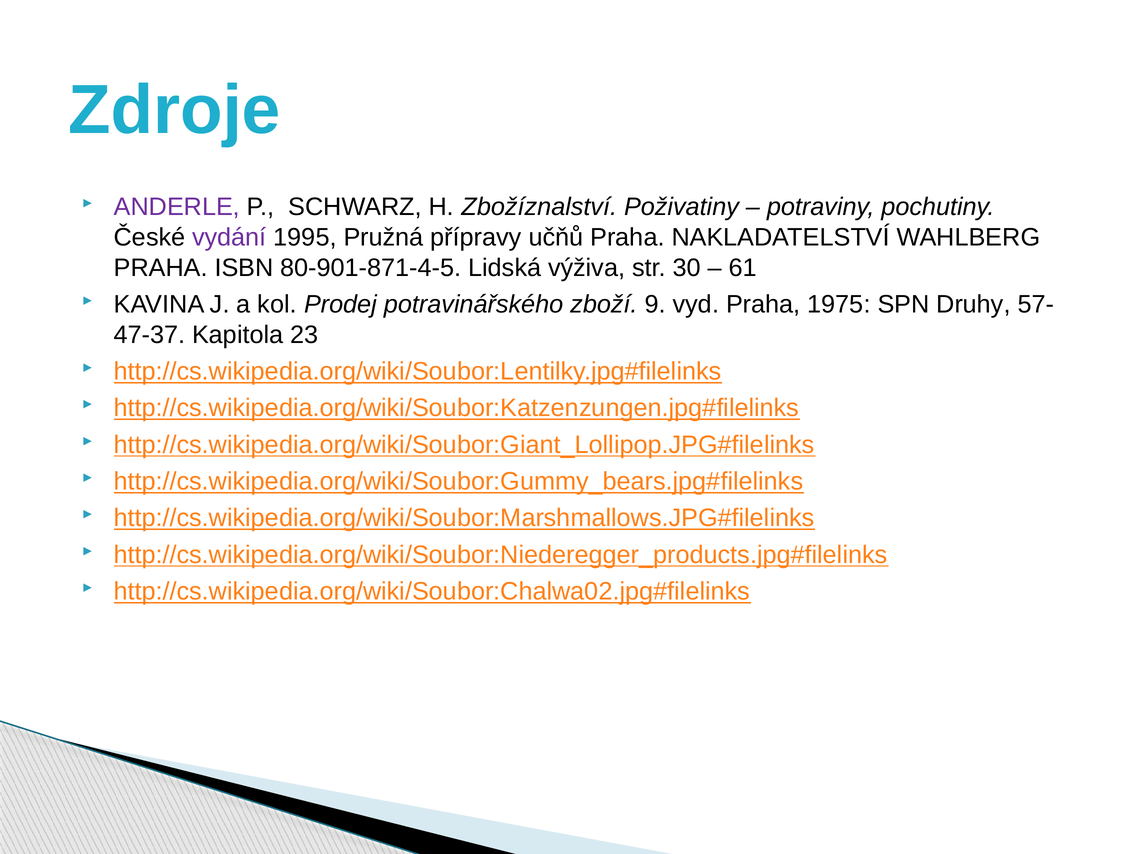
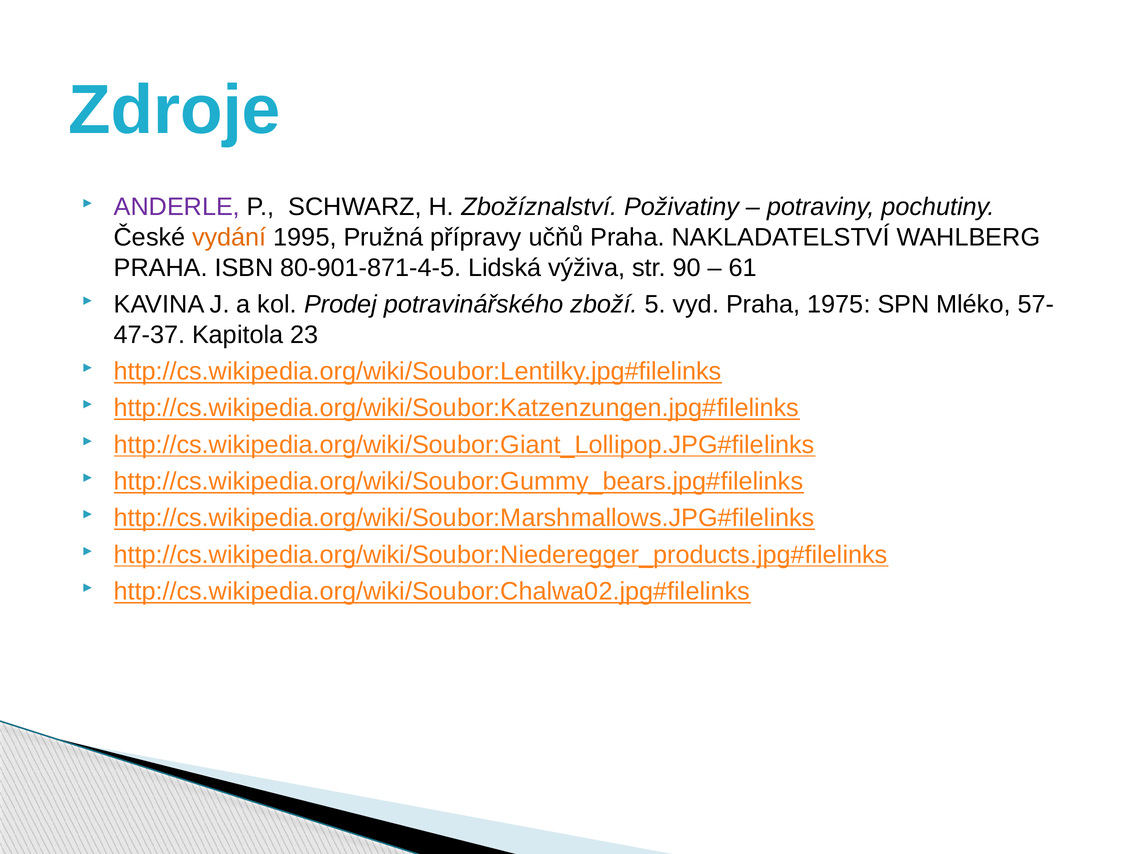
vydání colour: purple -> orange (229, 237)
30: 30 -> 90 (687, 268)
9: 9 -> 5 (655, 305)
Druhy: Druhy -> Mléko (973, 305)
